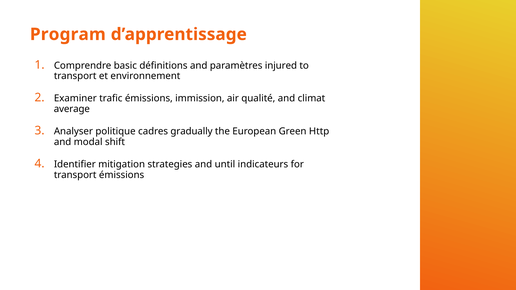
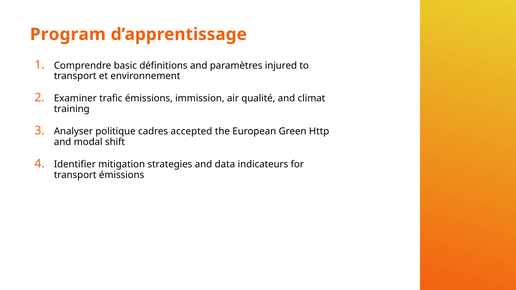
average: average -> training (72, 109)
gradually: gradually -> accepted (191, 132)
until: until -> data (225, 165)
